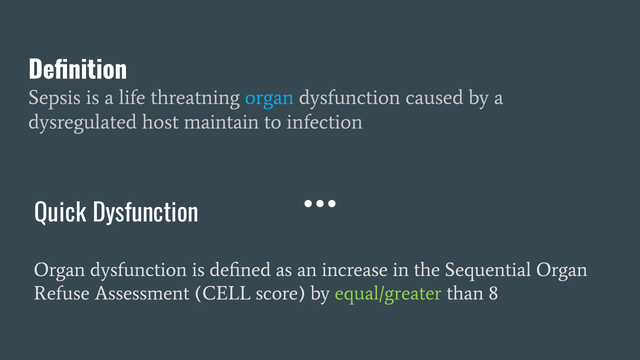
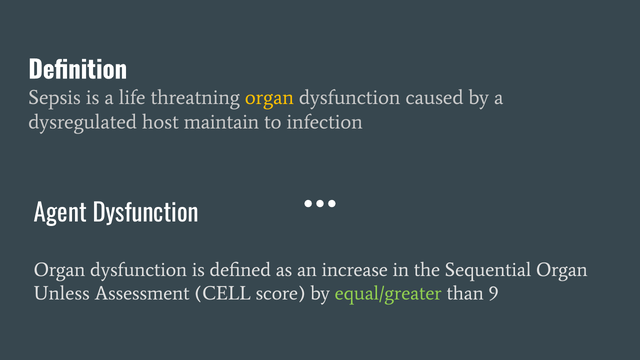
organ colour: light blue -> yellow (269, 97)
Quick: Quick -> Agent (60, 214)
Refuse: Refuse -> Unless (62, 293)
8: 8 -> 9 (493, 293)
